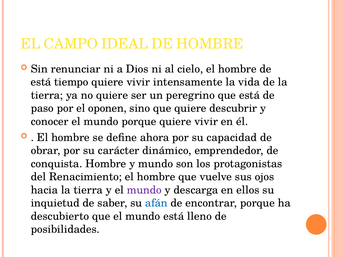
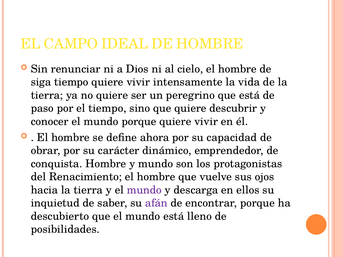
está: está -> siga (41, 82)
el oponen: oponen -> tiempo (107, 108)
afán colour: blue -> purple (156, 203)
